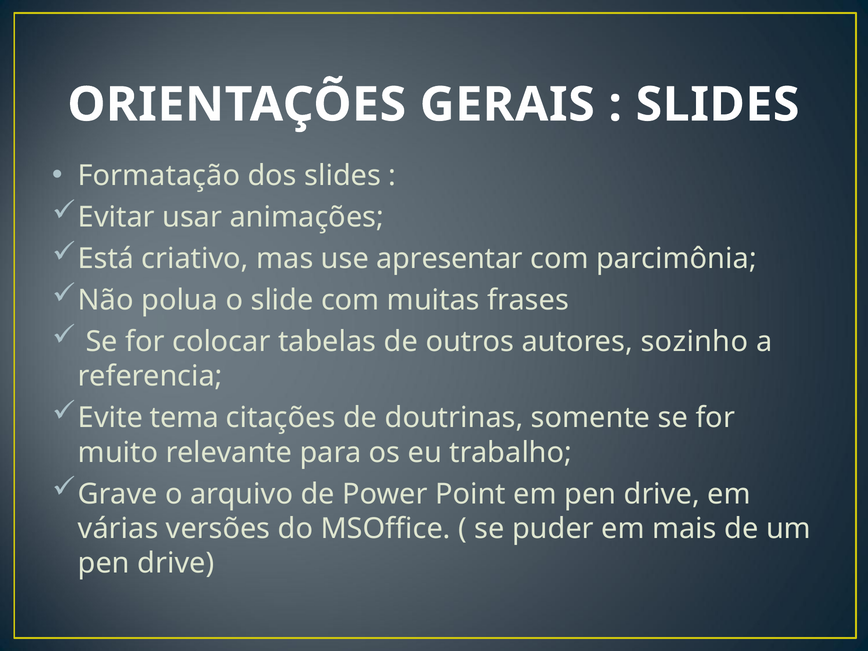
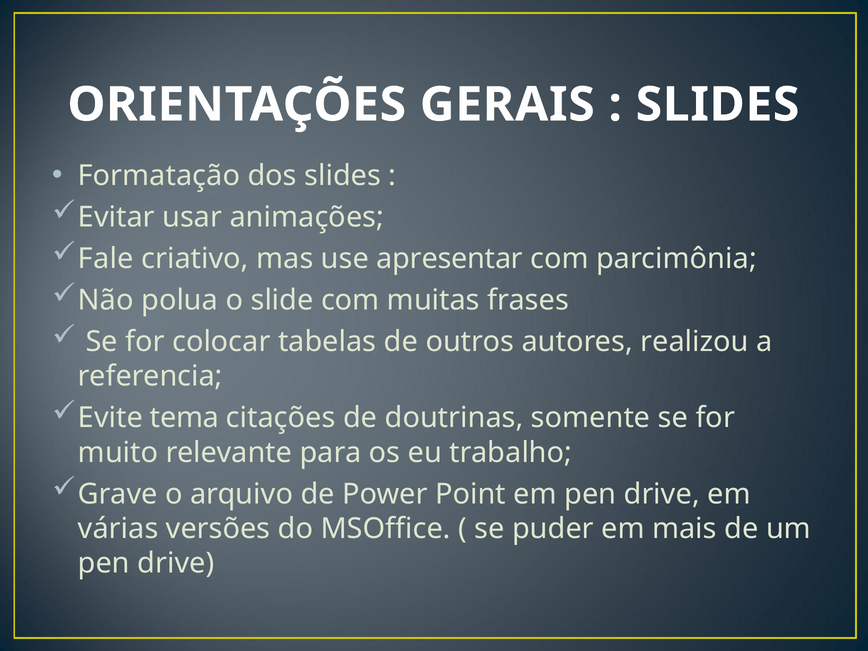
Está: Está -> Fale (106, 259)
sozinho: sozinho -> realizou (695, 342)
